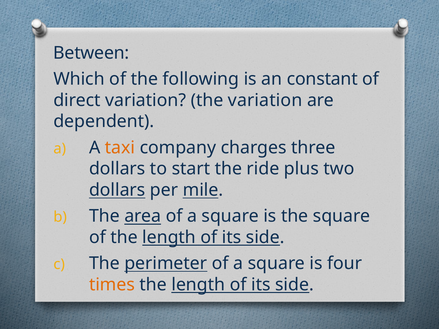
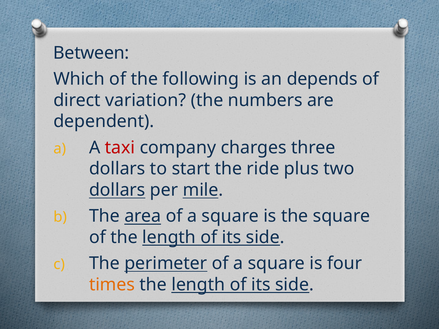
constant: constant -> depends (322, 79)
the variation: variation -> numbers (265, 100)
taxi colour: orange -> red (120, 148)
